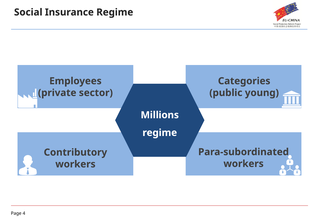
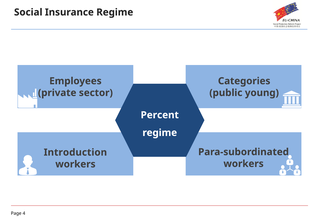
Millions: Millions -> Percent (160, 115)
Contributory: Contributory -> Introduction (75, 152)
